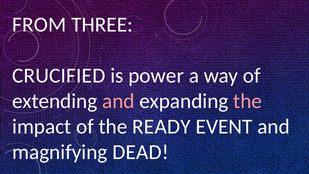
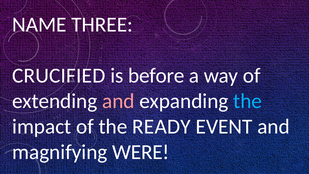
FROM: FROM -> NAME (39, 25)
power: power -> before (156, 76)
the colour: pink -> light blue (248, 101)
DEAD: DEAD -> WERE (141, 152)
